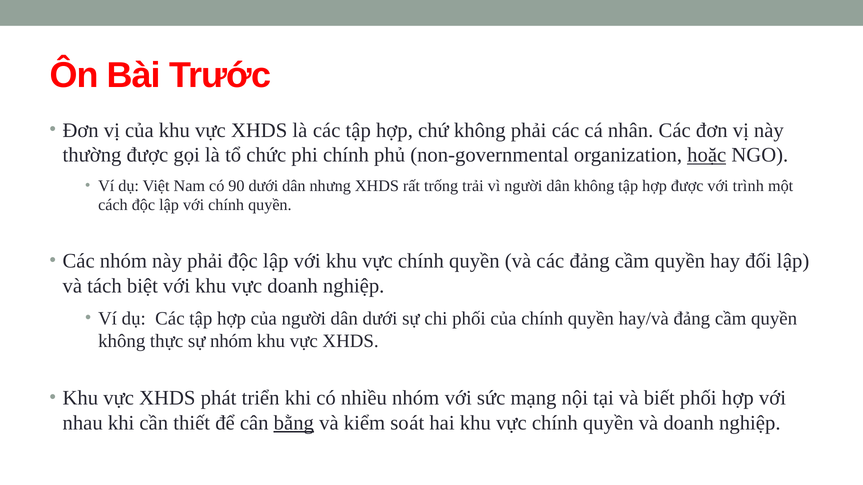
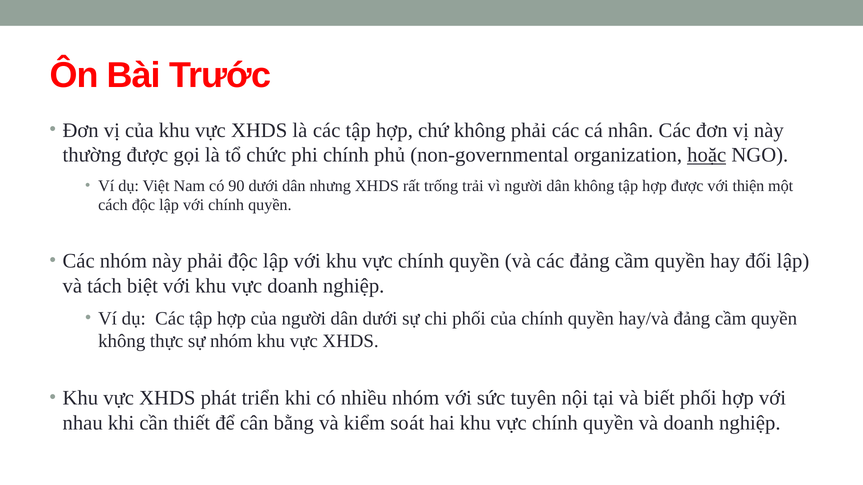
trình: trình -> thiện (748, 186)
mạng: mạng -> tuyên (533, 398)
bằng underline: present -> none (294, 423)
